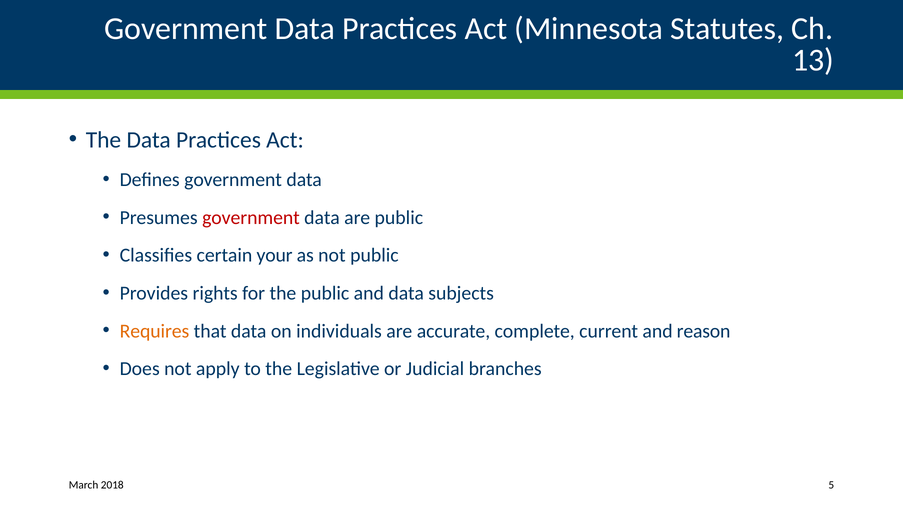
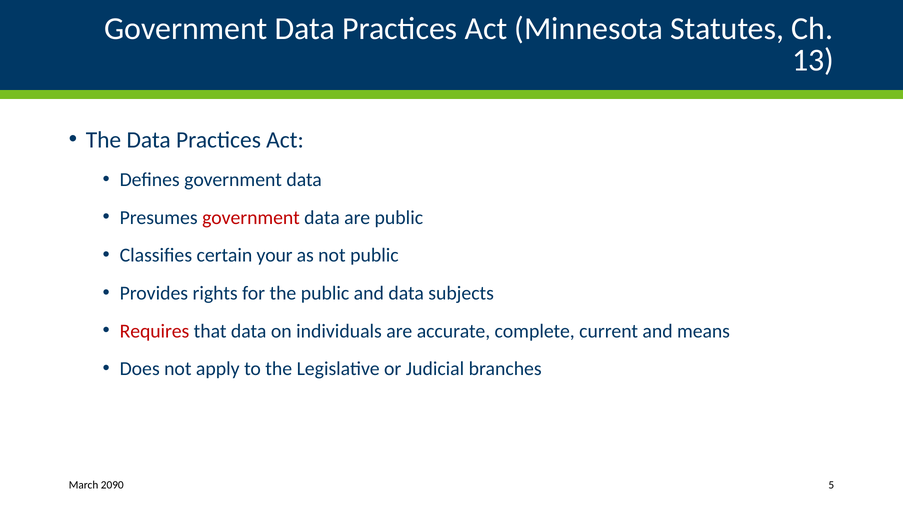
Requires colour: orange -> red (154, 331)
reason: reason -> means (704, 331)
2018: 2018 -> 2090 (112, 485)
